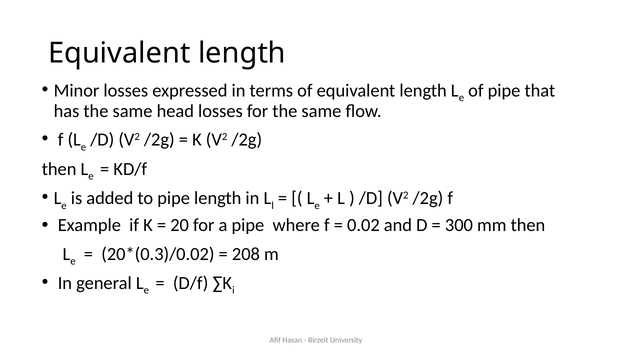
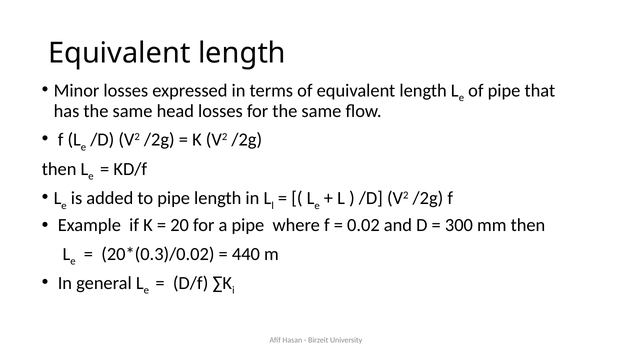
208: 208 -> 440 (246, 254)
